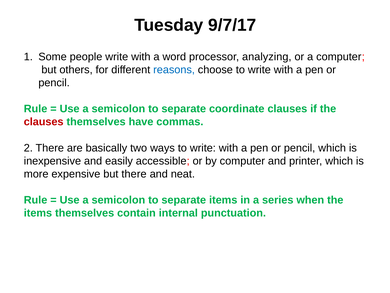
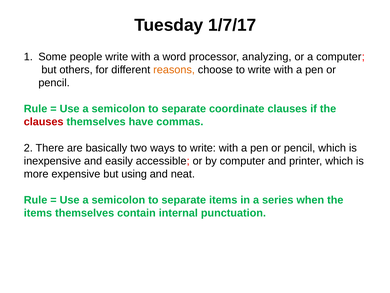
9/7/17: 9/7/17 -> 1/7/17 (232, 25)
reasons colour: blue -> orange (174, 70)
but there: there -> using (134, 174)
